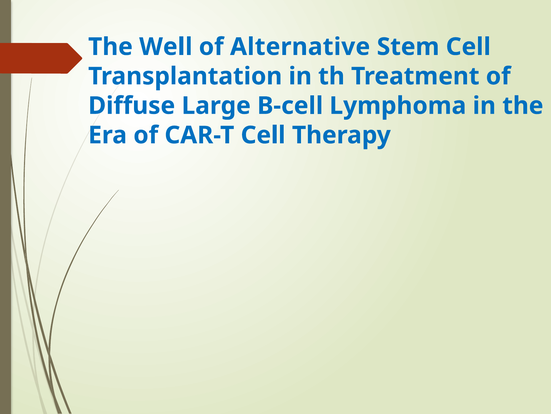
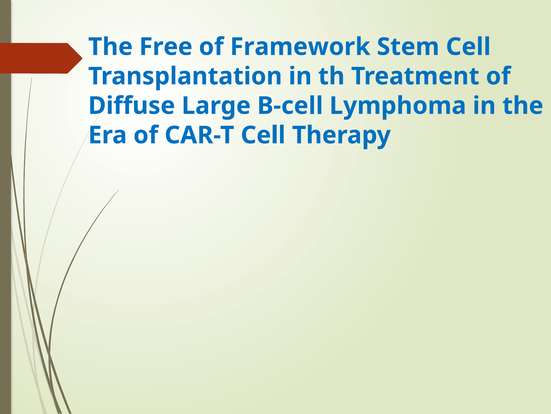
Well: Well -> Free (166, 47)
Alternative: Alternative -> Framework (300, 47)
